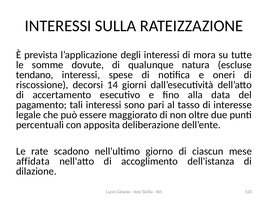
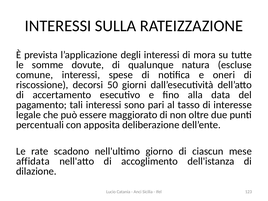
tendano: tendano -> comune (35, 75)
14: 14 -> 50 (113, 85)
